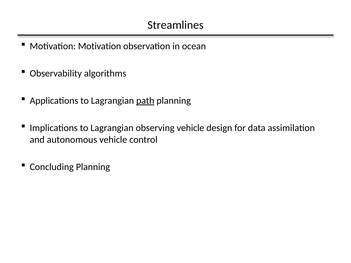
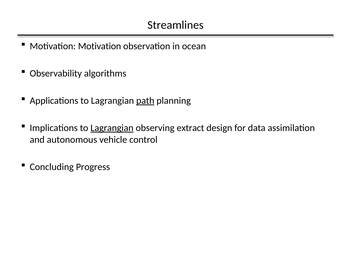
Lagrangian underline: none -> present (112, 128)
observing vehicle: vehicle -> extract (190, 128)
Concluding Planning: Planning -> Progress (93, 167)
